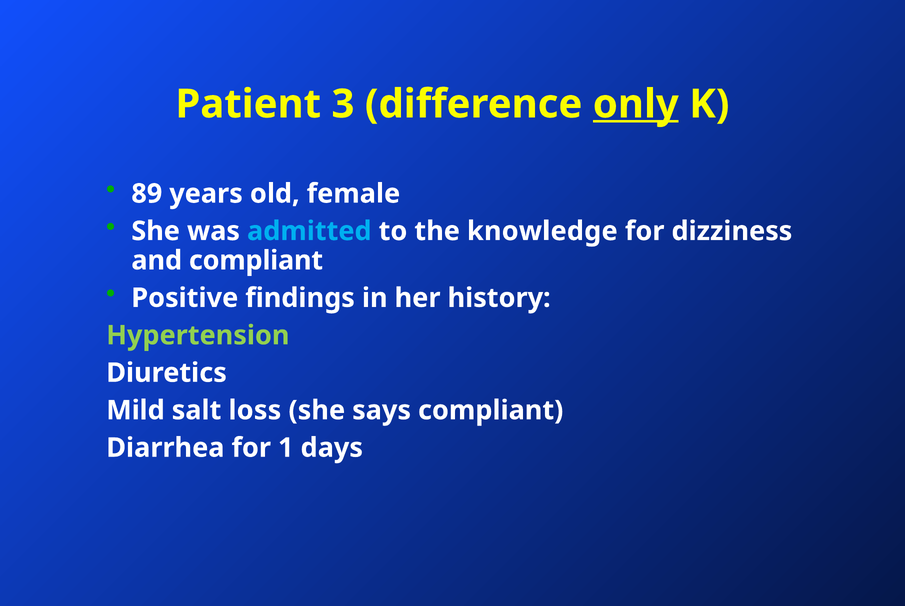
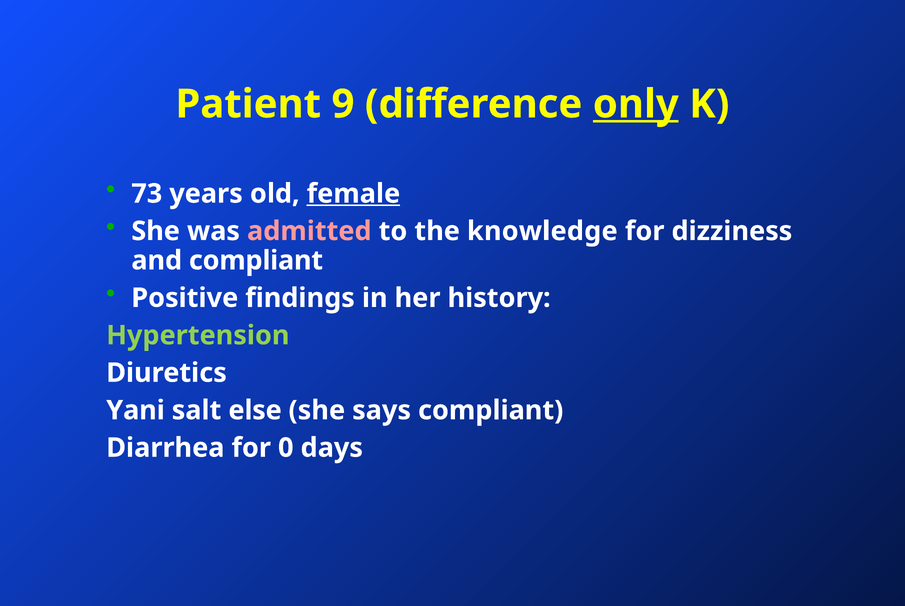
3: 3 -> 9 (343, 104)
89: 89 -> 73 (147, 194)
female underline: none -> present (353, 194)
admitted colour: light blue -> pink (309, 231)
Mild: Mild -> Yani (135, 410)
loss: loss -> else (255, 410)
1: 1 -> 0 (286, 447)
